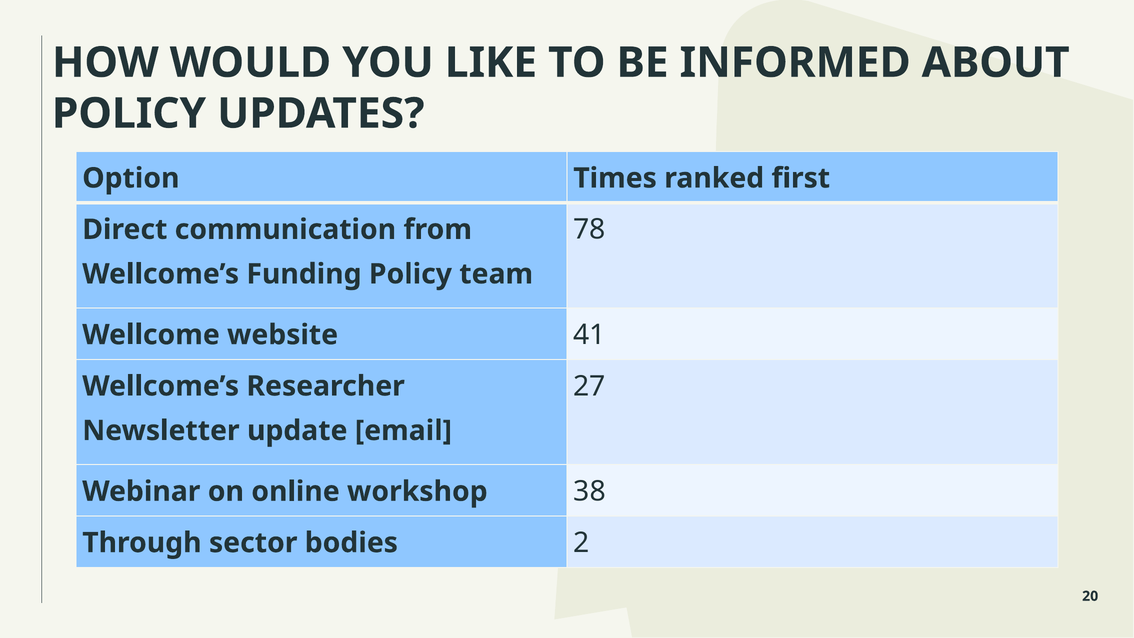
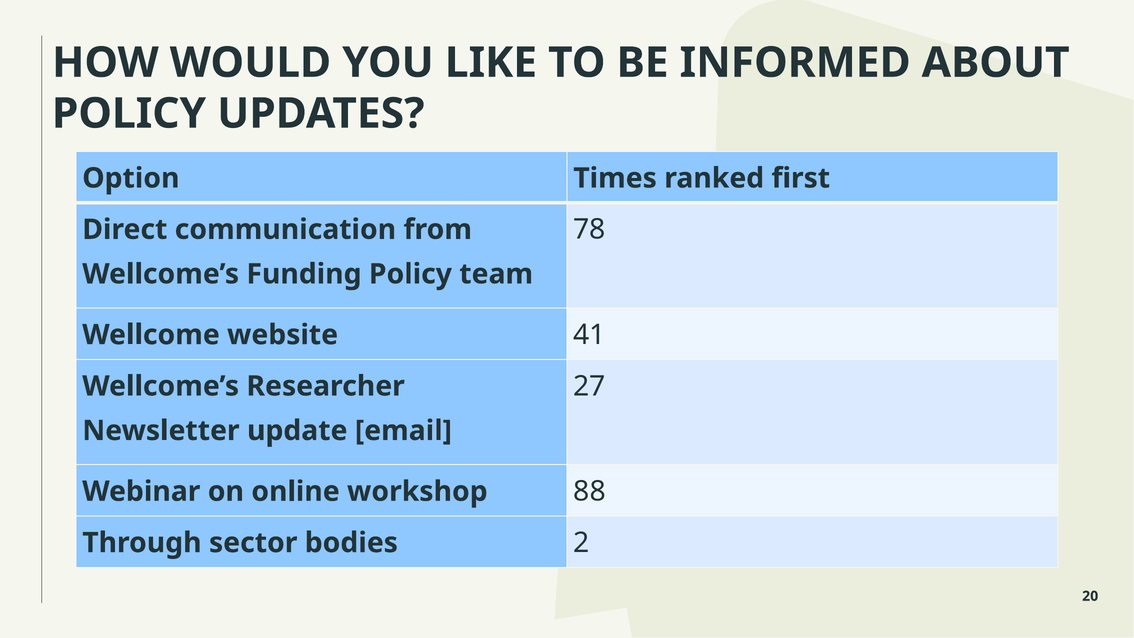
38: 38 -> 88 (590, 491)
